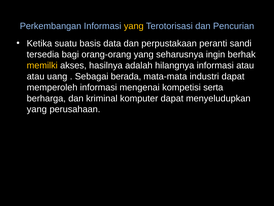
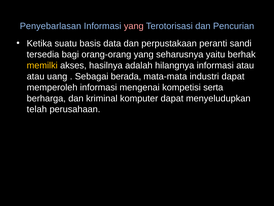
Perkembangan: Perkembangan -> Penyebarlasan (51, 26)
yang colour: yellow -> pink (134, 26)
ingin: ingin -> yaitu (216, 54)
yang: yang -> telah (37, 109)
